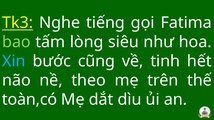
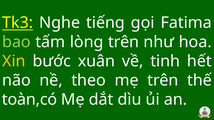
lòng siêu: siêu -> trên (124, 42)
Xin colour: light blue -> yellow (14, 61)
cũng: cũng -> xuân (96, 61)
